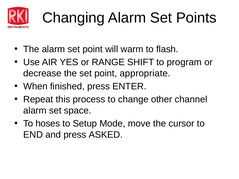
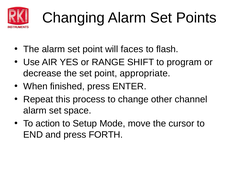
warm: warm -> faces (132, 49)
hoses: hoses -> action (48, 124)
ASKED: ASKED -> FORTH (106, 135)
